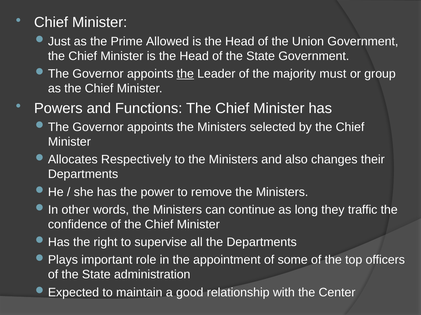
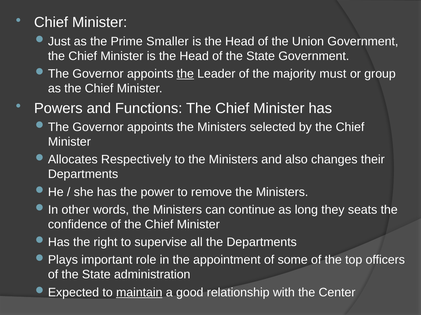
Allowed: Allowed -> Smaller (167, 41)
traffic: traffic -> seats (363, 210)
maintain underline: none -> present (139, 293)
